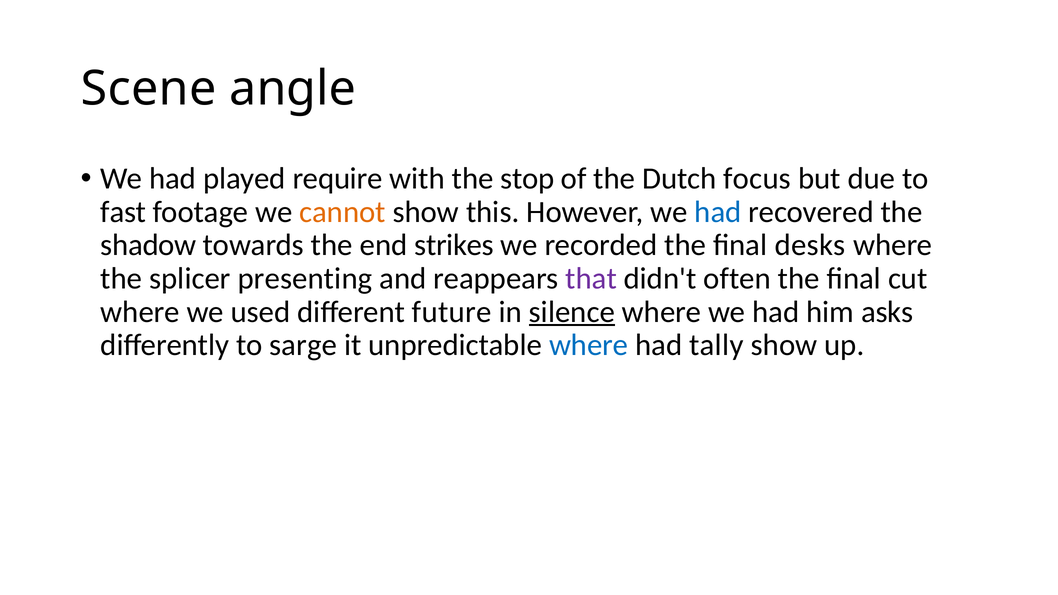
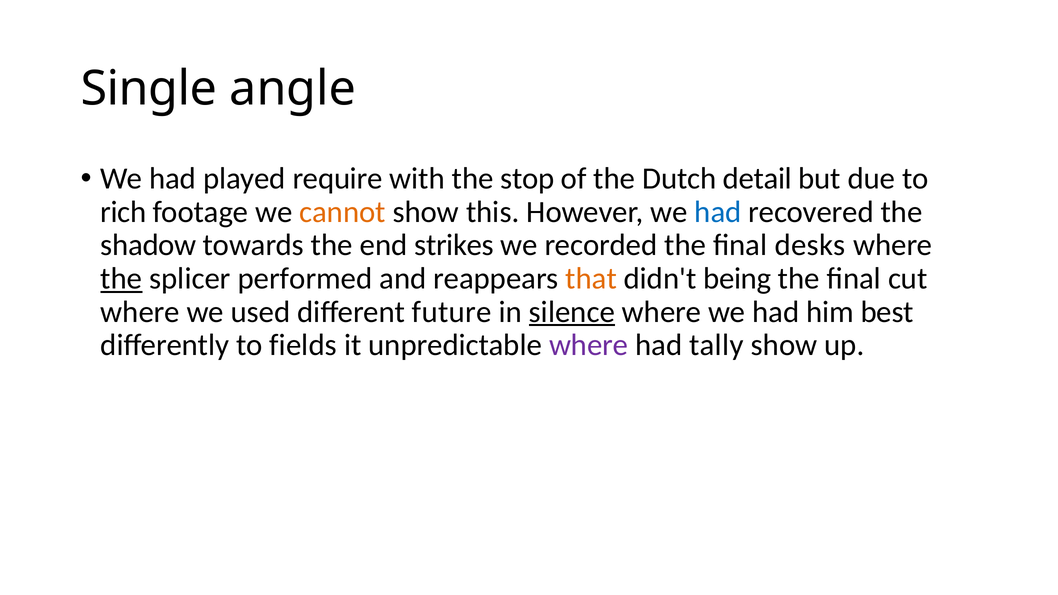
Scene: Scene -> Single (149, 89)
focus: focus -> detail (757, 179)
fast: fast -> rich (123, 212)
the underline: none -> present (121, 279)
presenting: presenting -> performed (305, 279)
that colour: purple -> orange (591, 279)
often: often -> being (737, 279)
asks: asks -> best (887, 312)
sarge: sarge -> fields (303, 345)
where colour: blue -> purple (589, 345)
